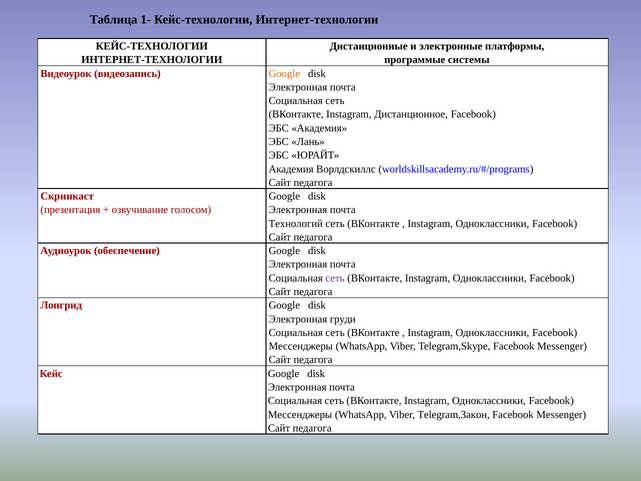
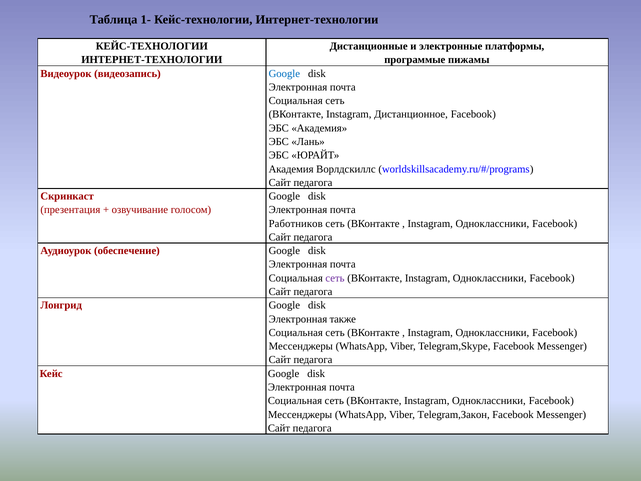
системы: системы -> пижамы (469, 60)
Google colour: orange -> blue (284, 73)
Технологий: Технологий -> Работников (296, 223)
груди: груди -> также (343, 319)
